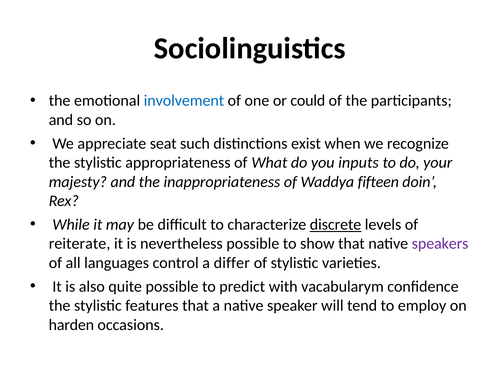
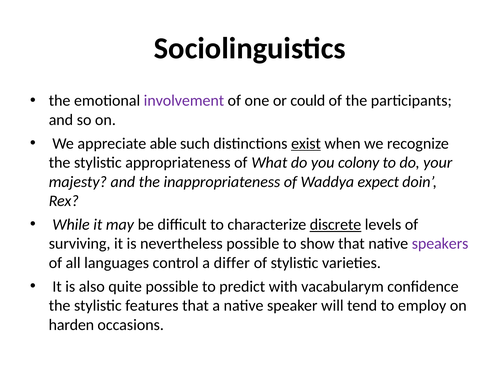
involvement colour: blue -> purple (184, 101)
seat: seat -> able (163, 143)
exist underline: none -> present (306, 143)
inputs: inputs -> colony (359, 163)
fifteen: fifteen -> expect (378, 182)
reiterate: reiterate -> surviving (80, 244)
